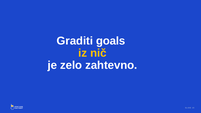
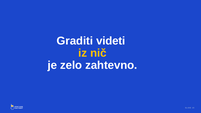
goals: goals -> videti (111, 41)
